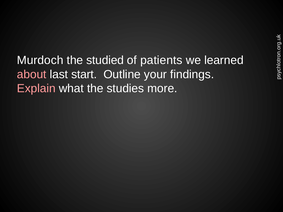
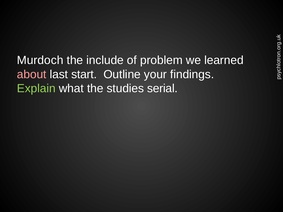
studied: studied -> include (105, 60)
patients: patients -> problem (161, 60)
Explain colour: pink -> light green (36, 89)
more: more -> serial (162, 89)
